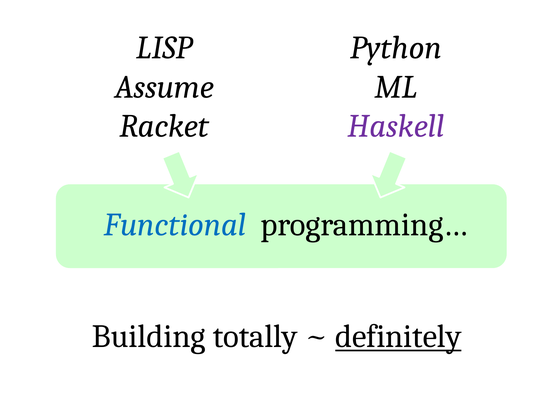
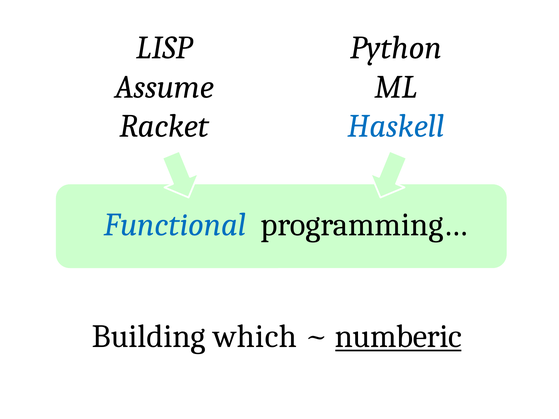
Haskell colour: purple -> blue (396, 126)
totally: totally -> which (255, 337)
definitely: definitely -> numberic (398, 337)
